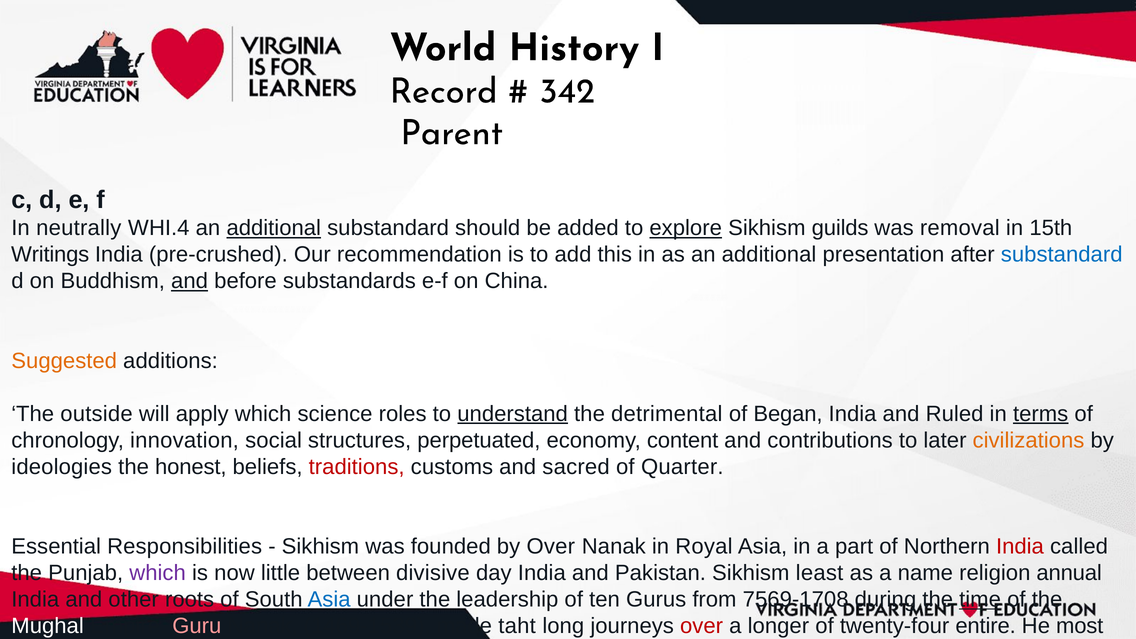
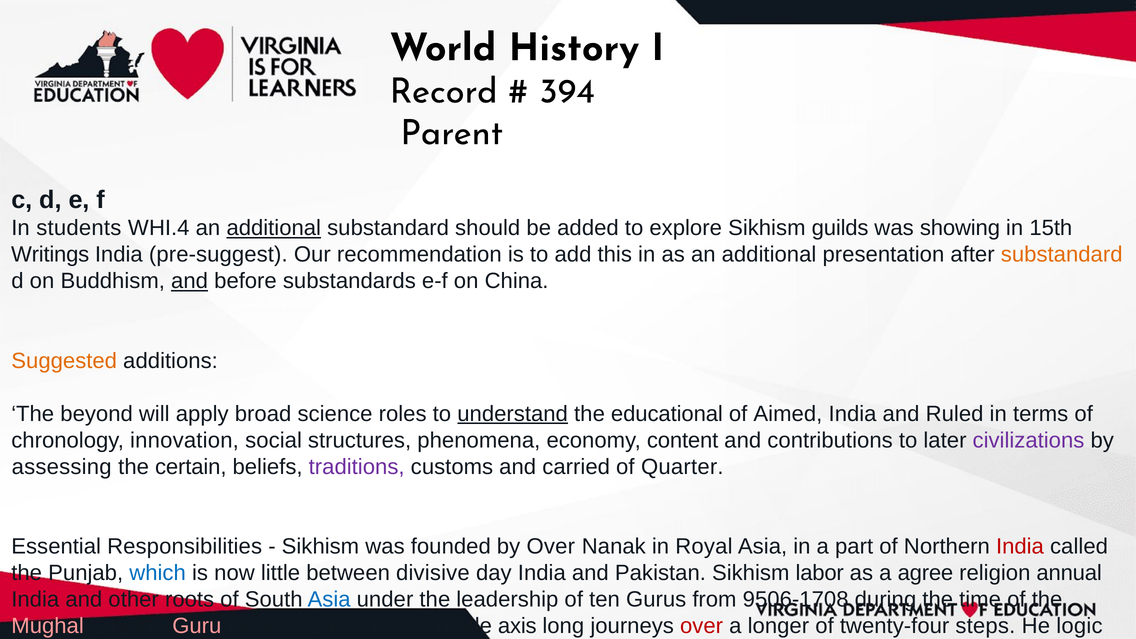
342: 342 -> 394 (567, 91)
neutrally: neutrally -> students (79, 228)
explore underline: present -> none (686, 228)
removal: removal -> showing (960, 228)
pre-crushed: pre-crushed -> pre-suggest (218, 255)
substandard colour: blue -> orange (1062, 255)
outside: outside -> beyond (97, 414)
apply which: which -> broad (263, 414)
detrimental: detrimental -> educational (667, 414)
Began: Began -> Aimed (788, 414)
terms underline: present -> none (1041, 414)
perpetuated: perpetuated -> phenomena (479, 440)
civilizations colour: orange -> purple (1028, 440)
ideologies: ideologies -> assessing (62, 467)
the honest: honest -> certain (191, 467)
traditions colour: red -> purple (357, 467)
and sacred: sacred -> carried (576, 467)
which colour: purple -> blue (158, 573)
least: least -> labor (820, 573)
name: name -> agree (925, 573)
7569-1708: 7569-1708 -> 9506-1708 (796, 599)
time underline: present -> none (980, 599)
Mughal colour: white -> pink (48, 626)
taht: taht -> axis (517, 626)
entire: entire -> steps (985, 626)
most: most -> logic (1079, 626)
